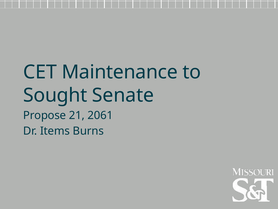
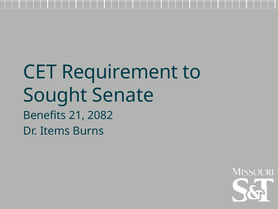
Maintenance: Maintenance -> Requirement (120, 72)
Propose: Propose -> Benefits (45, 115)
2061: 2061 -> 2082 (100, 115)
